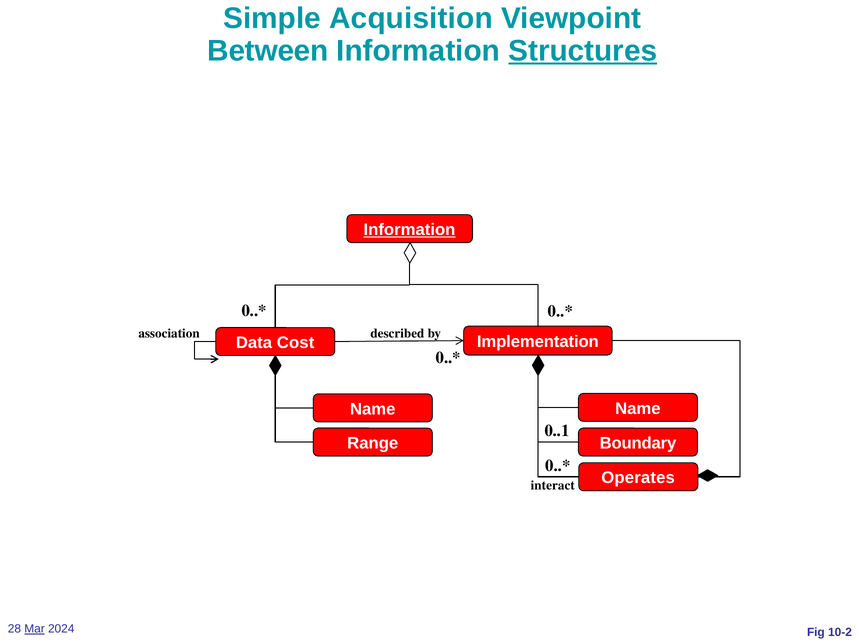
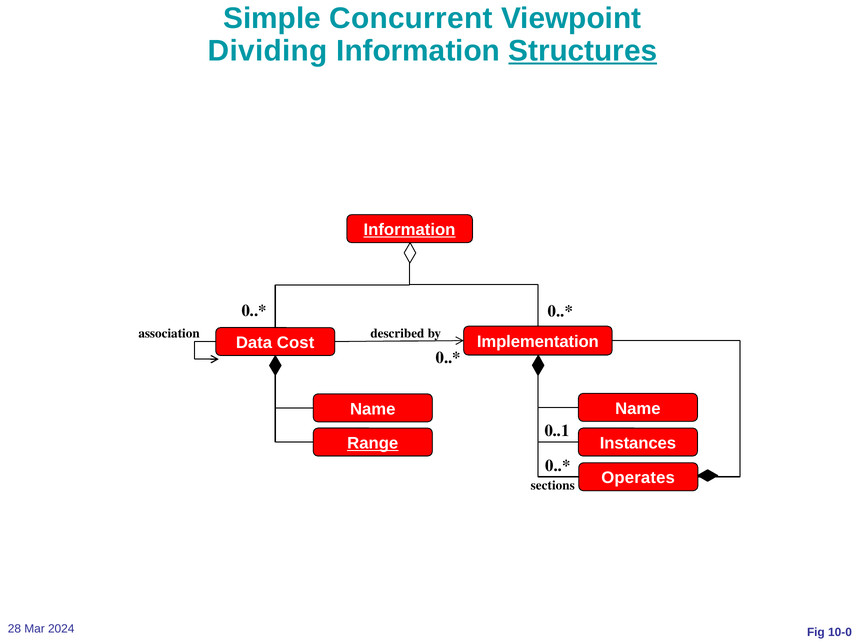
Acquisition: Acquisition -> Concurrent (411, 19)
Between: Between -> Dividing (268, 51)
Range underline: none -> present (373, 443)
Boundary: Boundary -> Instances (638, 443)
interact: interact -> sections (553, 486)
Mar underline: present -> none (34, 629)
10-2: 10-2 -> 10-0 (840, 632)
